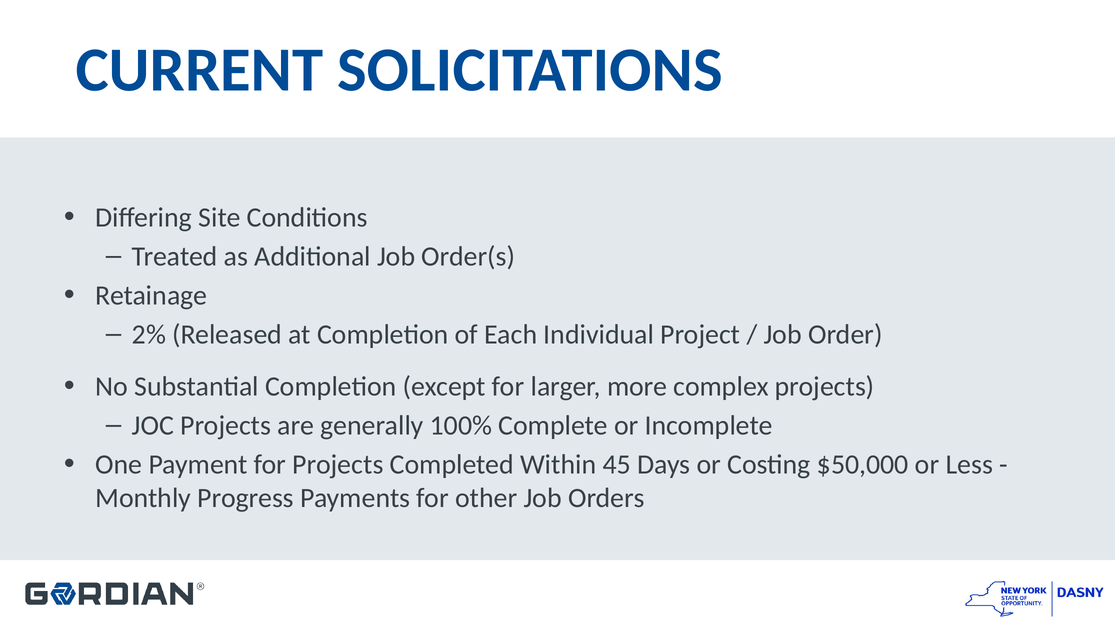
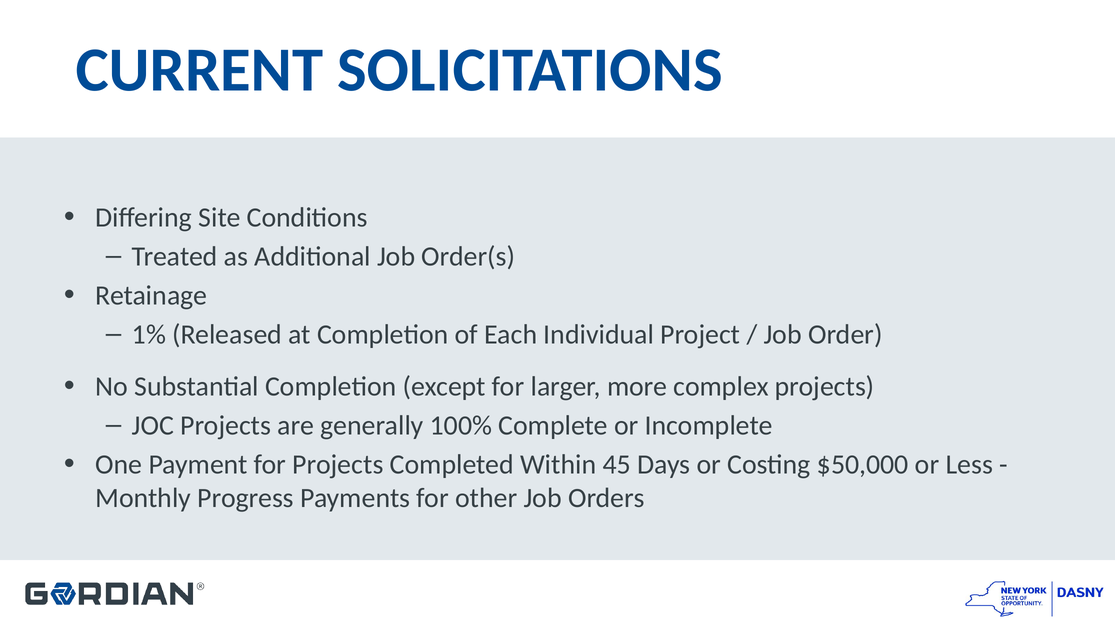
2%: 2% -> 1% (149, 335)
